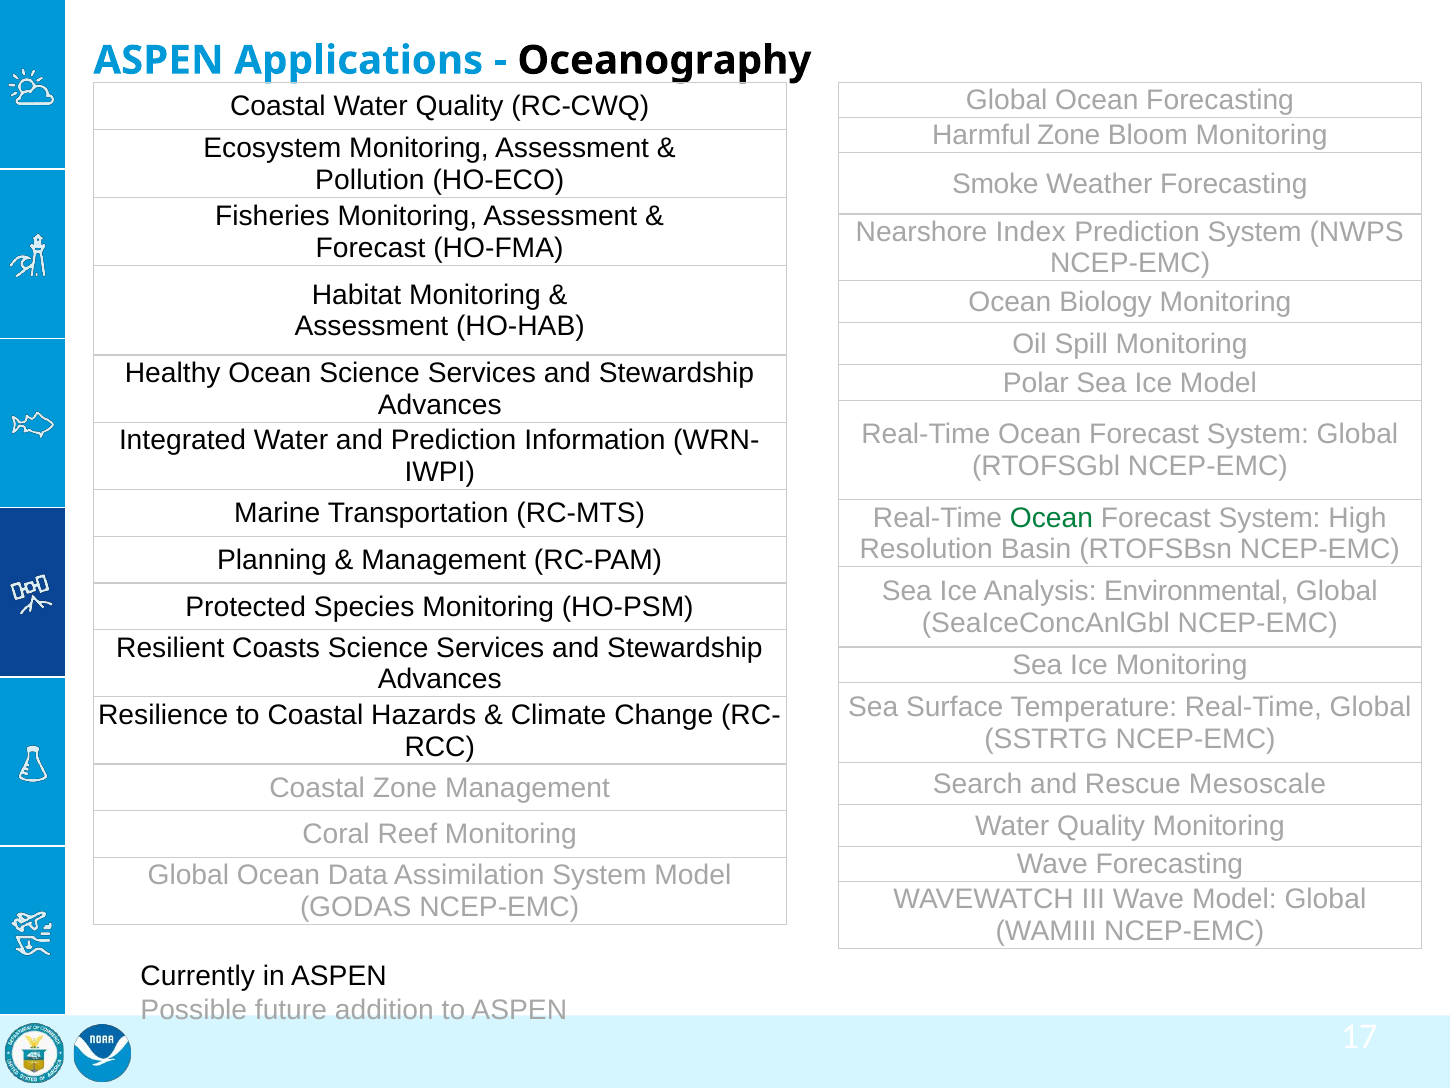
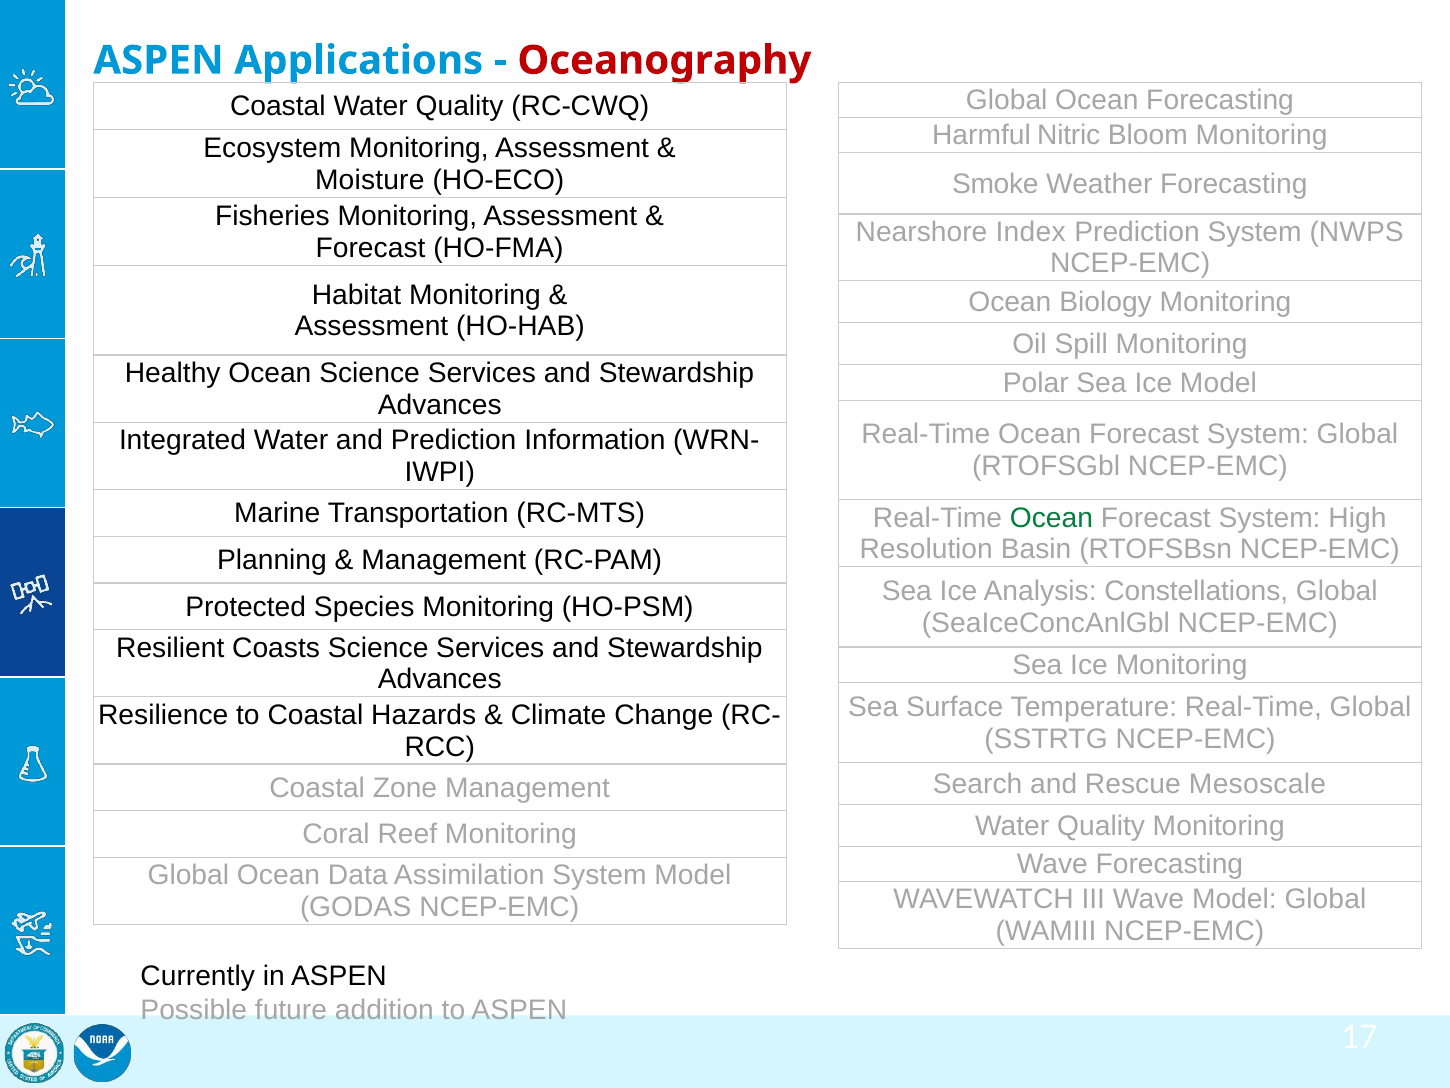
Oceanography colour: black -> red (664, 60)
Harmful Zone: Zone -> Nitric (1069, 136)
Pollution: Pollution -> Moisture (370, 180)
Environmental: Environmental -> Constellations (1196, 591)
